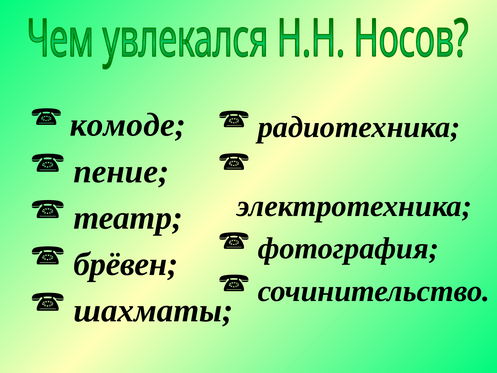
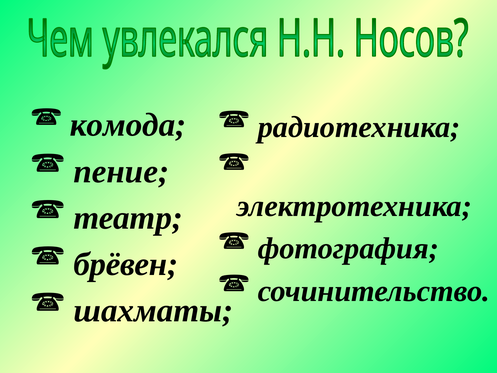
комоде: комоде -> комода (128, 125)
